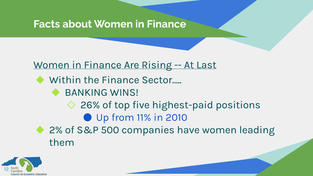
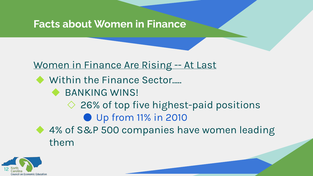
2%: 2% -> 4% (56, 130)
